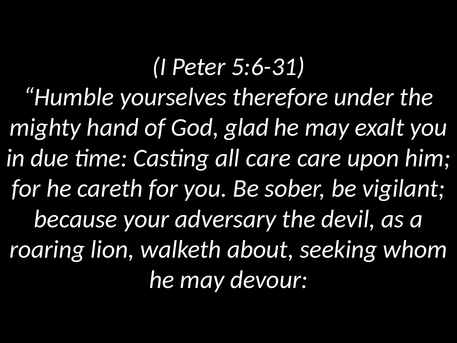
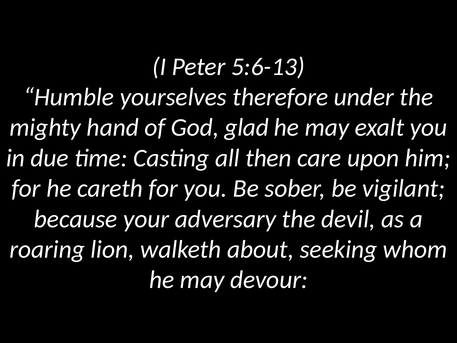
5:6-31: 5:6-31 -> 5:6-13 (268, 67)
all care: care -> then (268, 158)
